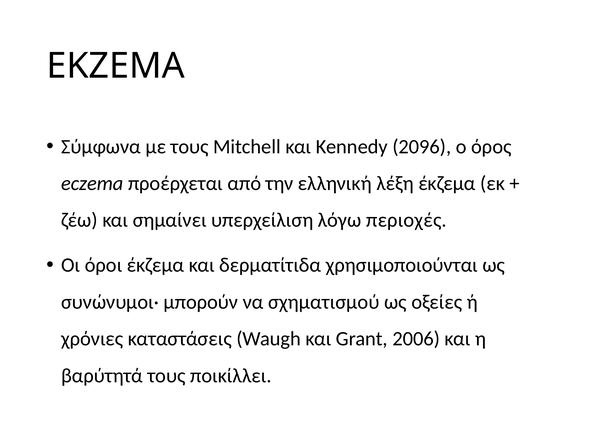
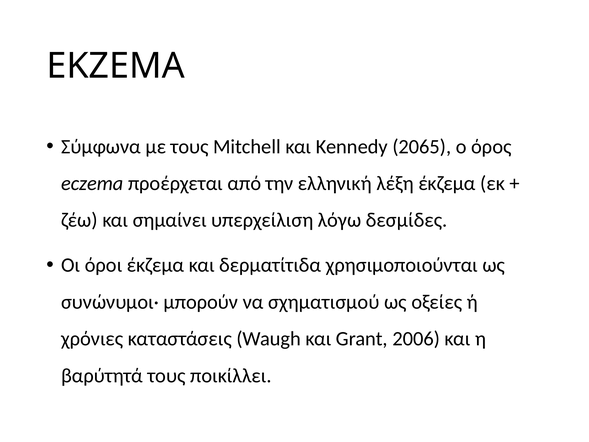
2096: 2096 -> 2065 (422, 147)
περιοχές: περιοχές -> δεσμίδες (407, 220)
